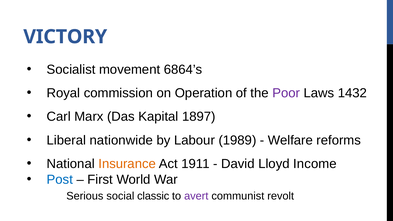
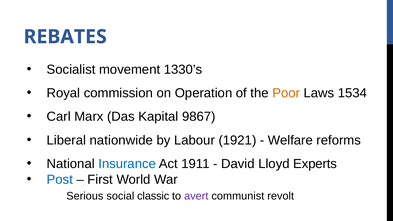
VICTORY: VICTORY -> REBATES (65, 37)
6864’s: 6864’s -> 1330’s (183, 70)
Poor colour: purple -> orange (286, 93)
1432: 1432 -> 1534 (352, 93)
1897: 1897 -> 9867 (199, 117)
1989: 1989 -> 1921 (237, 140)
Insurance colour: orange -> blue (127, 164)
Income: Income -> Experts (315, 164)
